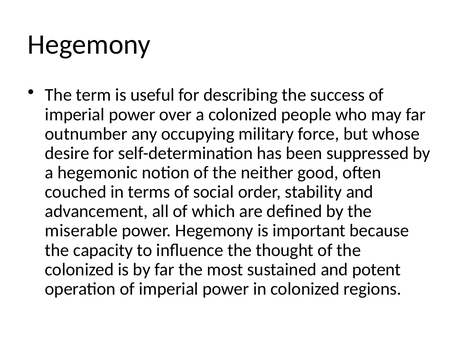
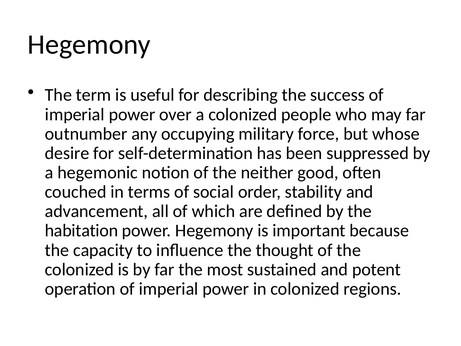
miserable: miserable -> habitation (81, 231)
